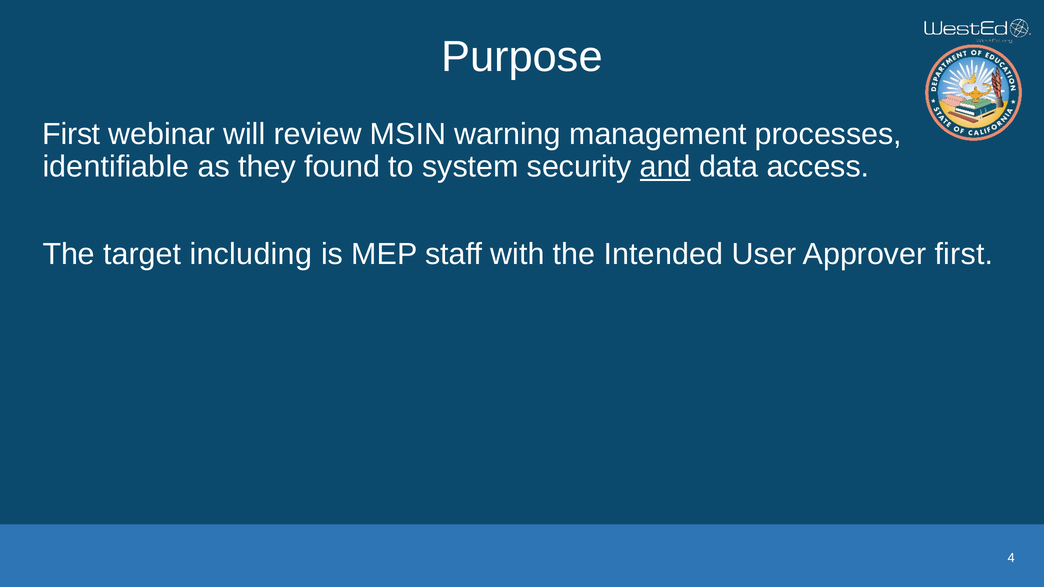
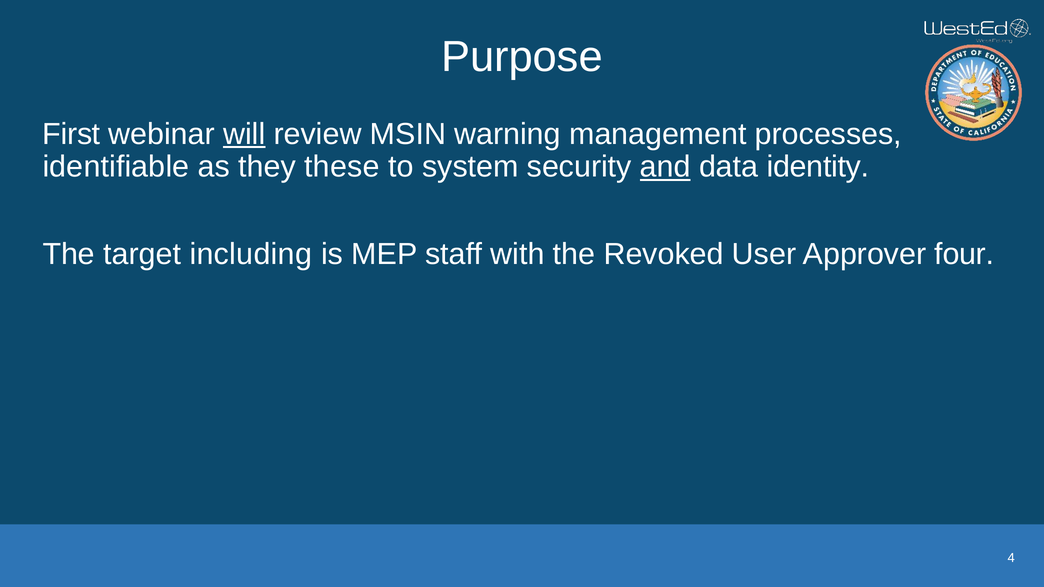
will underline: none -> present (244, 134)
found: found -> these (342, 167)
access: access -> identity (818, 167)
Intended: Intended -> Revoked (664, 254)
Approver first: first -> four (964, 254)
